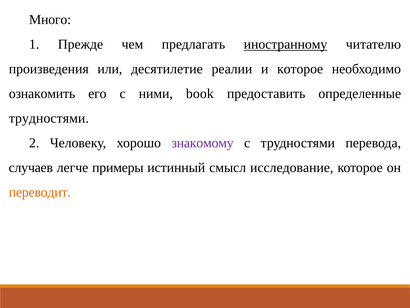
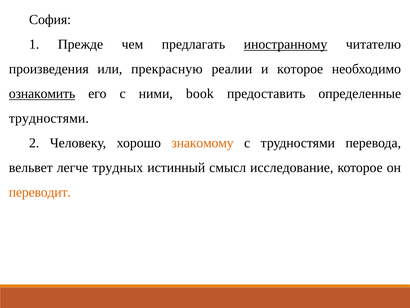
Много: Много -> София (50, 20)
десятилетие: десятилетие -> прекрасную (167, 69)
ознакомить underline: none -> present (42, 94)
знакомому colour: purple -> orange (203, 143)
случаев: случаев -> вельвет (31, 167)
примеры: примеры -> трудных (118, 167)
